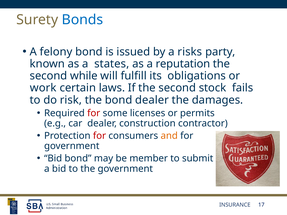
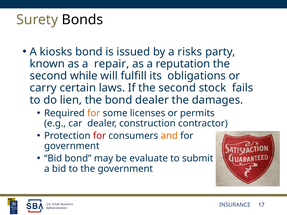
Bonds colour: blue -> black (82, 20)
felony: felony -> kiosks (56, 52)
states: states -> repair (112, 64)
work: work -> carry (43, 88)
risk: risk -> lien (71, 100)
for colour: red -> orange (94, 113)
member: member -> evaluate (149, 159)
